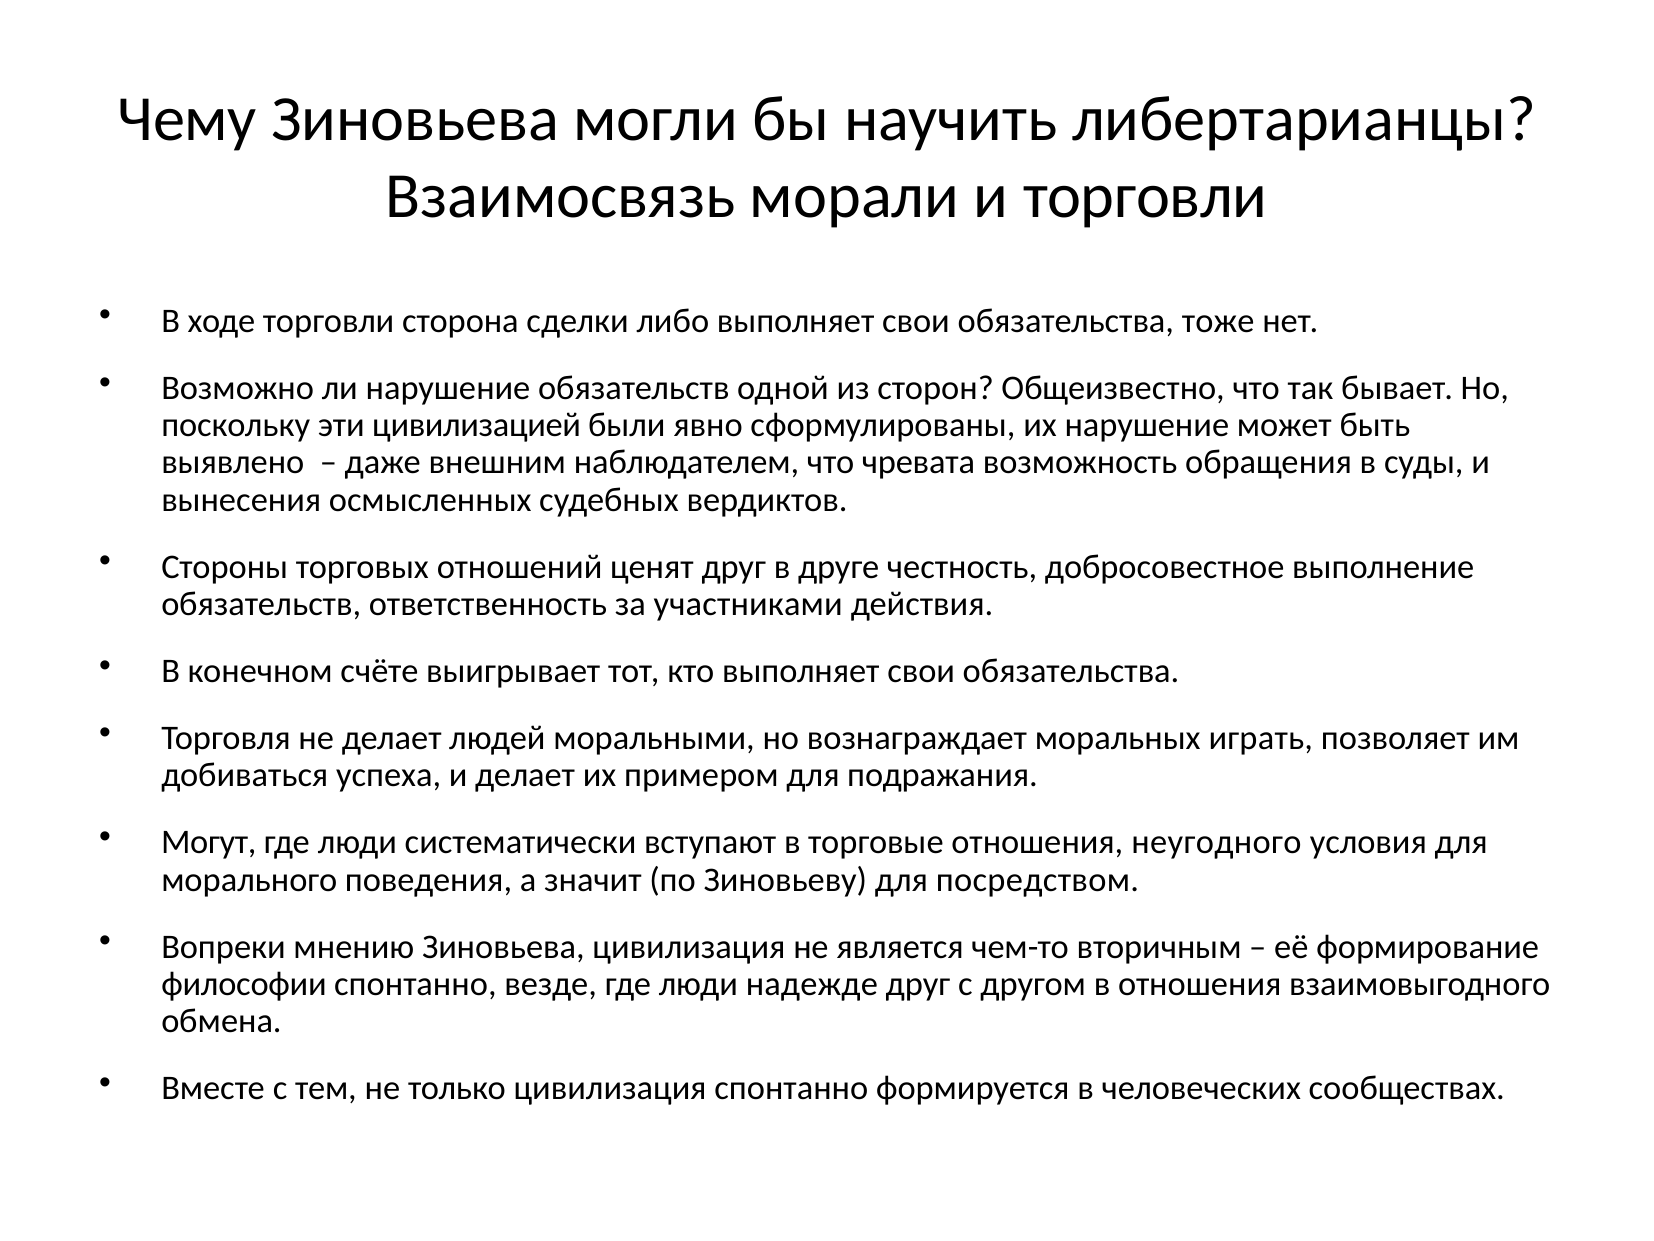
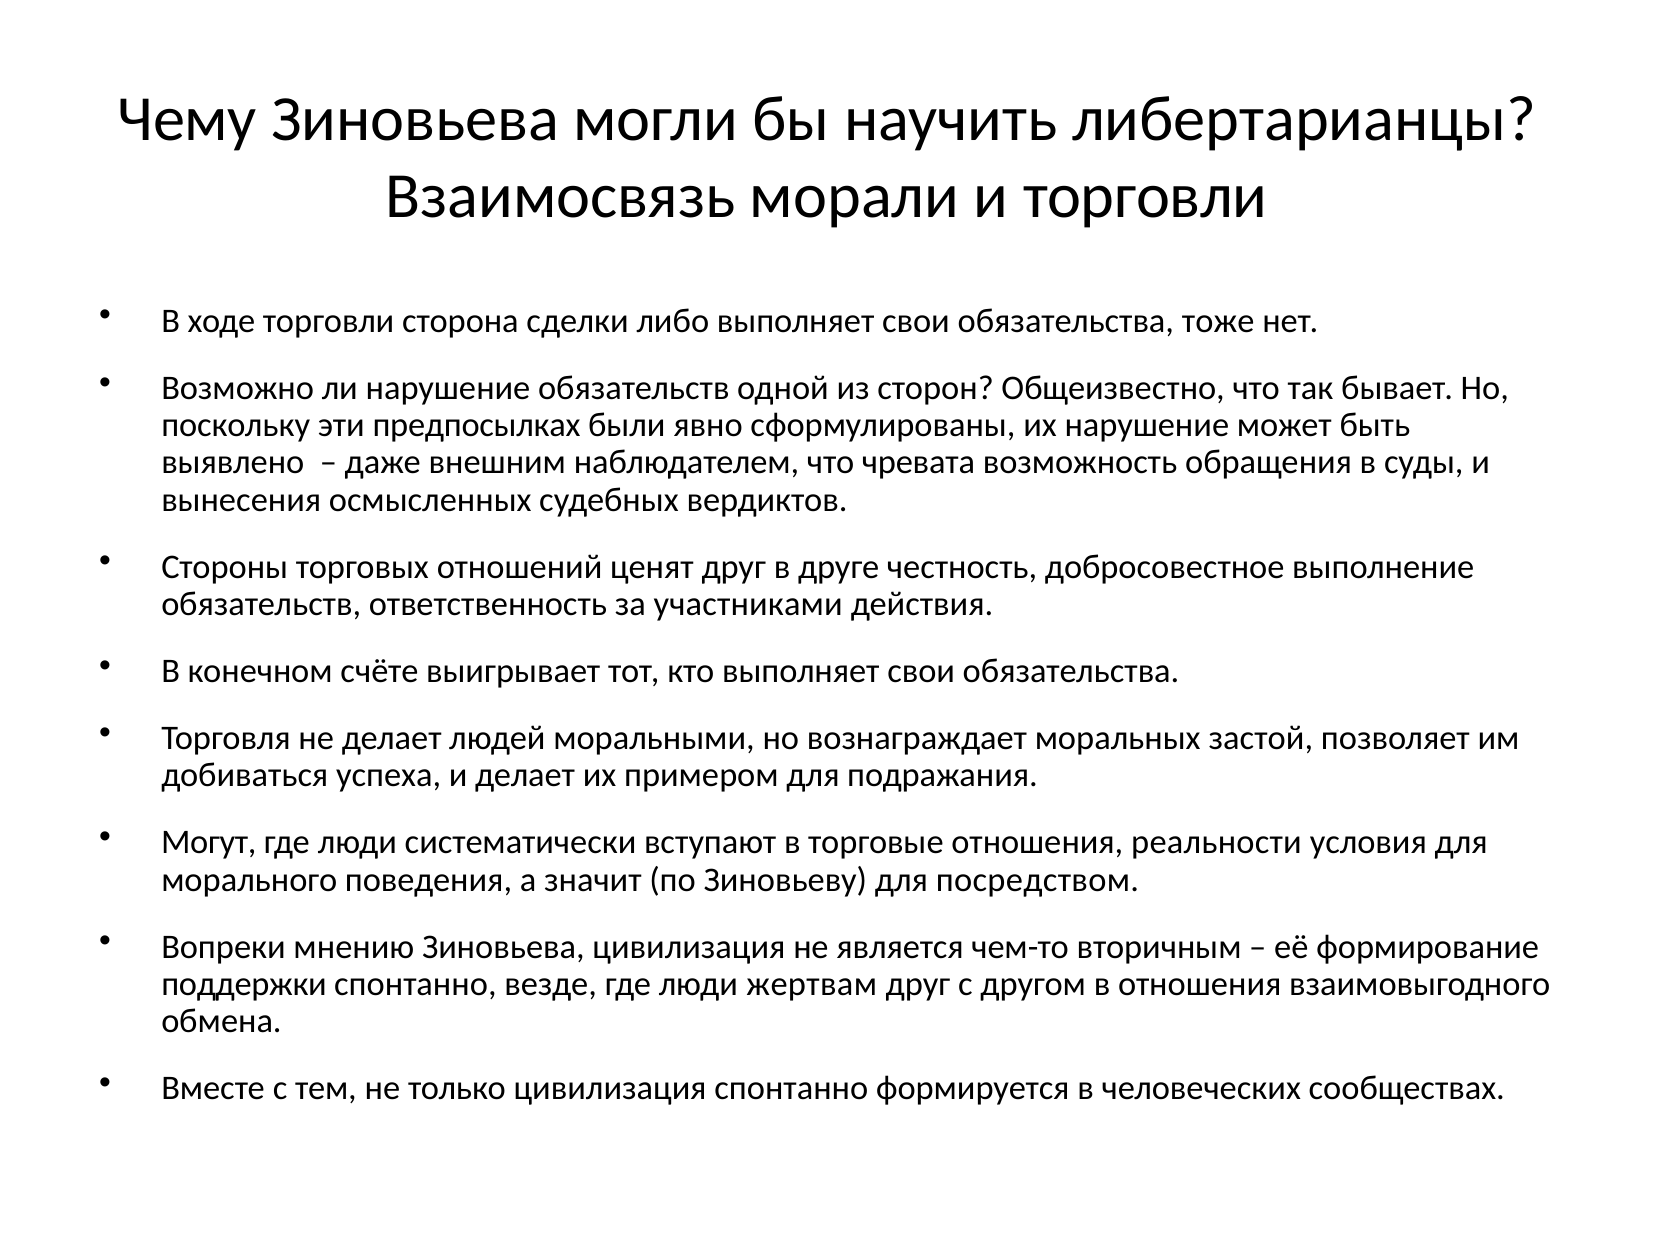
цивилизацией: цивилизацией -> предпосылках (477, 425)
играть: играть -> застой (1261, 738)
неугодного: неугодного -> реальности (1217, 842)
философии: философии -> поддержки (244, 984)
надежде: надежде -> жертвам (812, 984)
